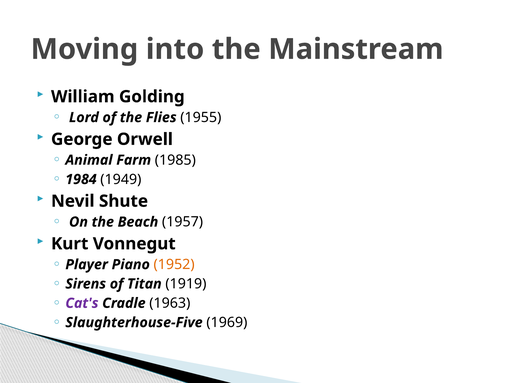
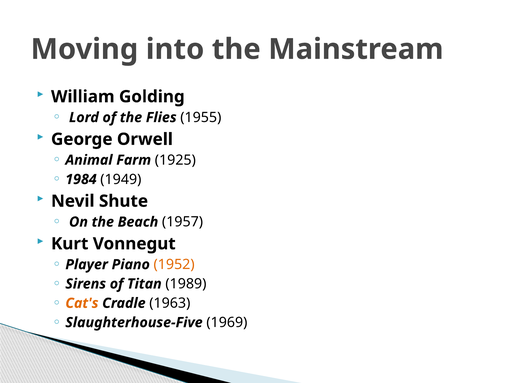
1985: 1985 -> 1925 (175, 160)
1919: 1919 -> 1989 (186, 284)
Cat's colour: purple -> orange (82, 303)
